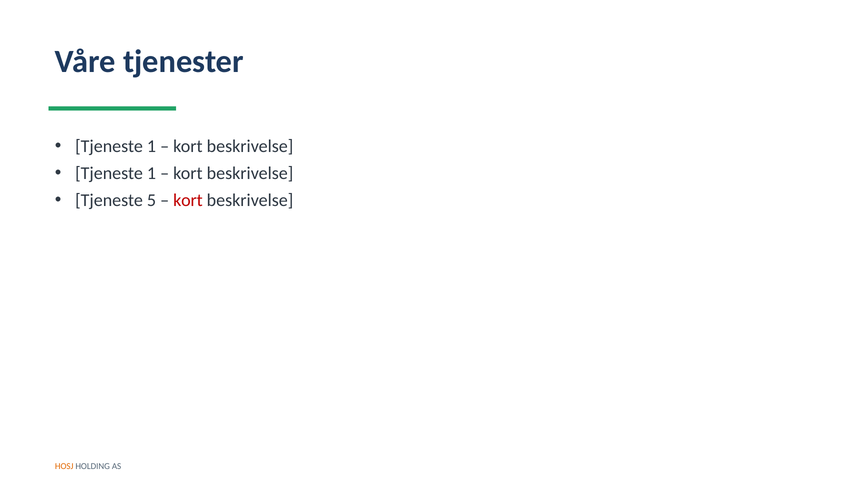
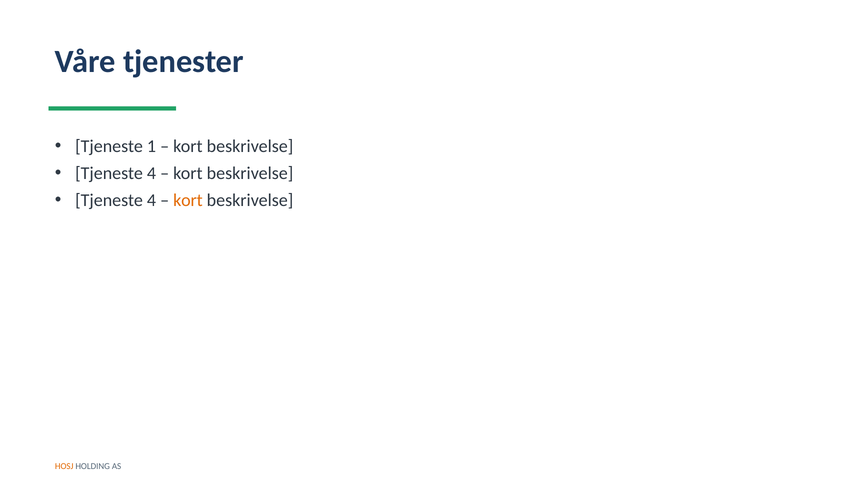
1: 1 -> 4 (151, 173)
5: 5 -> 4 (151, 200)
kort colour: red -> orange (188, 200)
